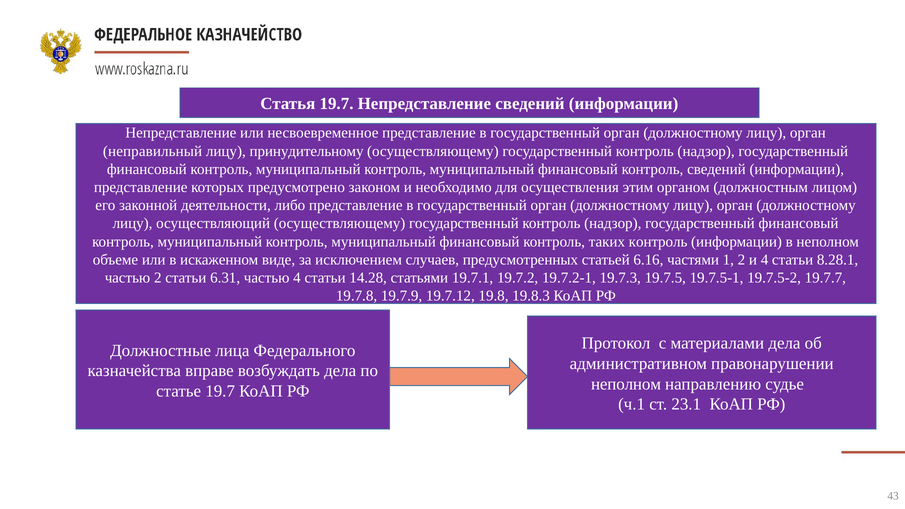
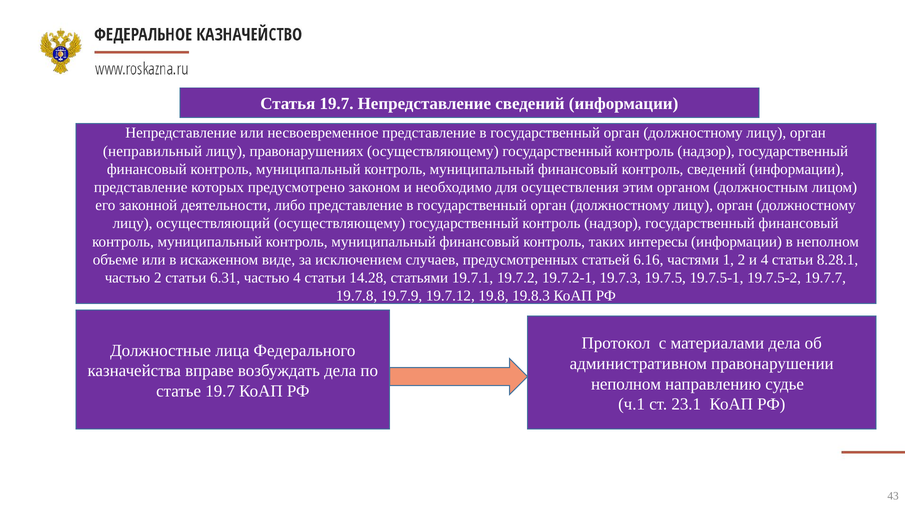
принудительному: принудительному -> правонарушениях (307, 151)
таких контроль: контроль -> интересы (658, 242)
